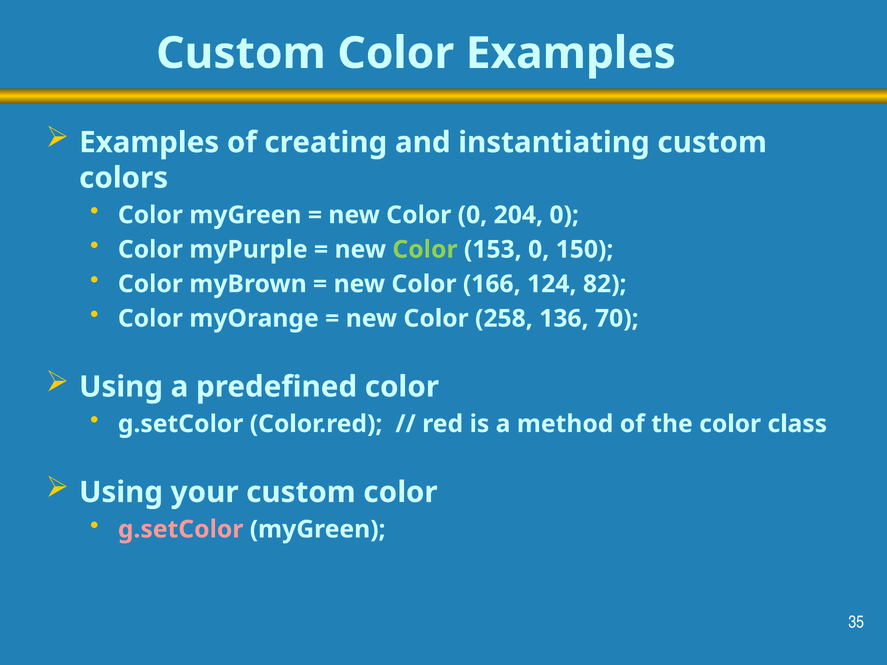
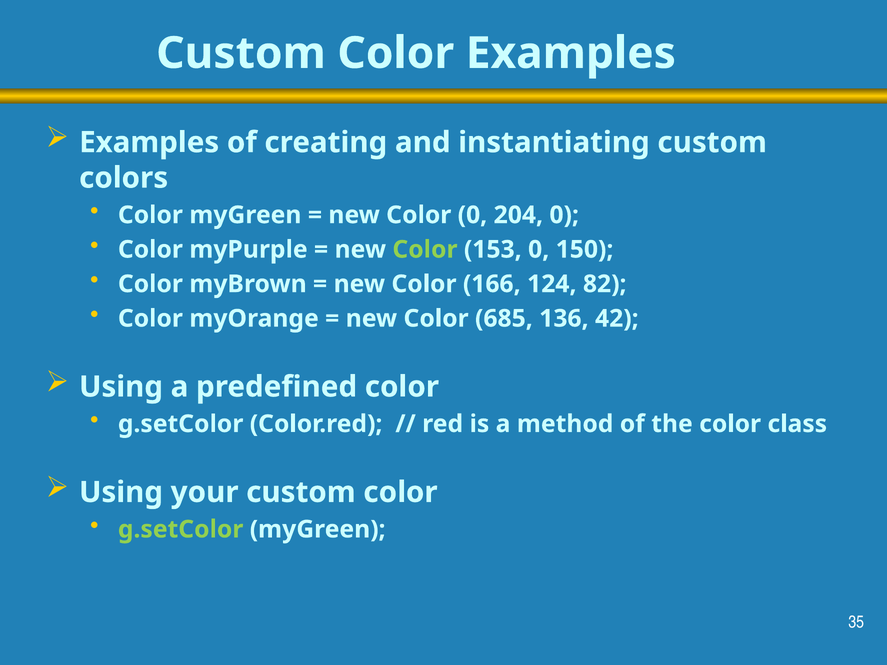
258: 258 -> 685 (504, 319)
70: 70 -> 42 (617, 319)
g.setColor colour: pink -> light green (181, 530)
